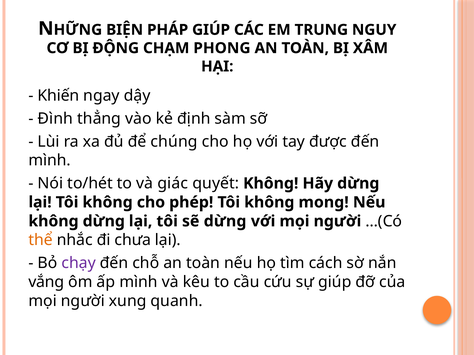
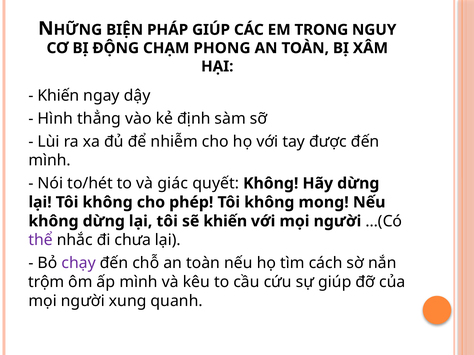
TRUNG: TRUNG -> TRONG (321, 30)
Đình: Đình -> Hình (55, 119)
chúng: chúng -> nhiễm (174, 142)
sẽ dừng: dừng -> khiến (225, 222)
thể colour: orange -> purple (41, 240)
vắng: vắng -> trộm (46, 282)
